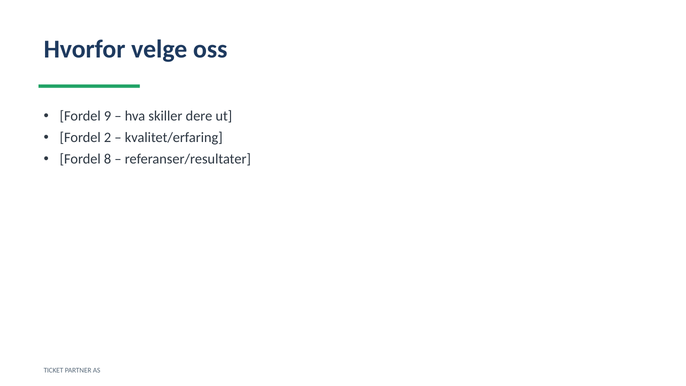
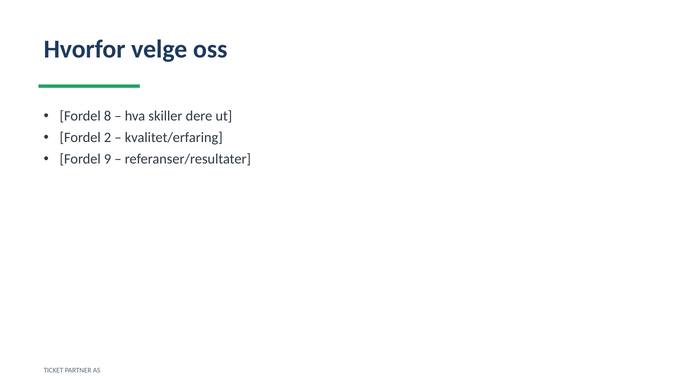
9: 9 -> 8 (108, 116)
8: 8 -> 9 (108, 159)
